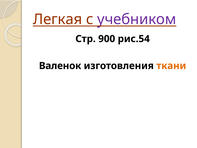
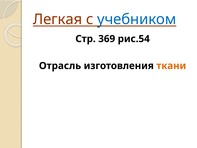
учебником colour: purple -> blue (137, 19)
900: 900 -> 369 (107, 39)
Валенок: Валенок -> Отрасль (60, 66)
